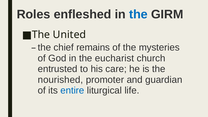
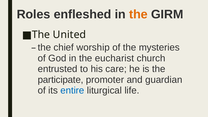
the colour: blue -> orange (138, 14)
remains: remains -> worship (93, 47)
nourished: nourished -> participate (61, 80)
